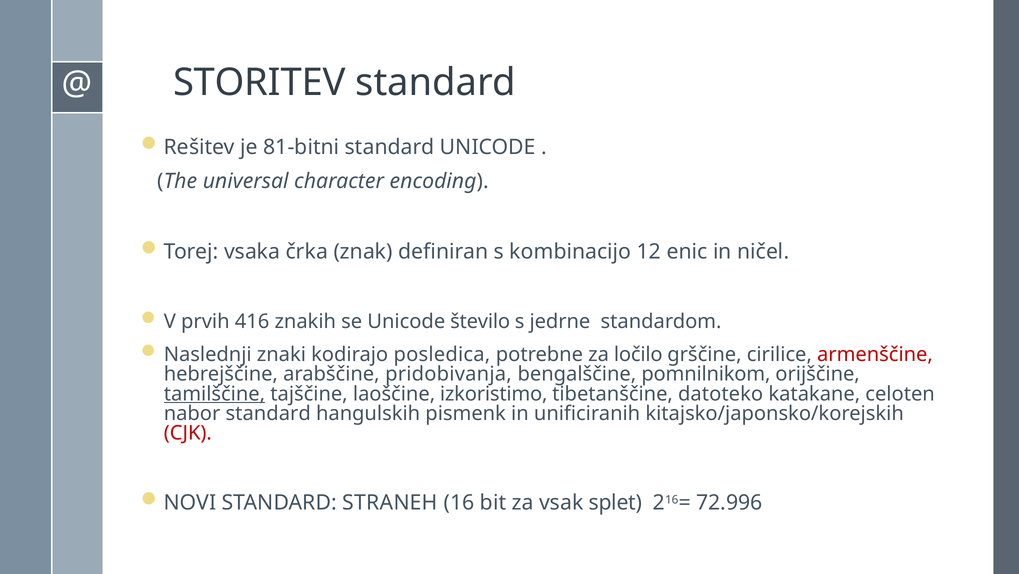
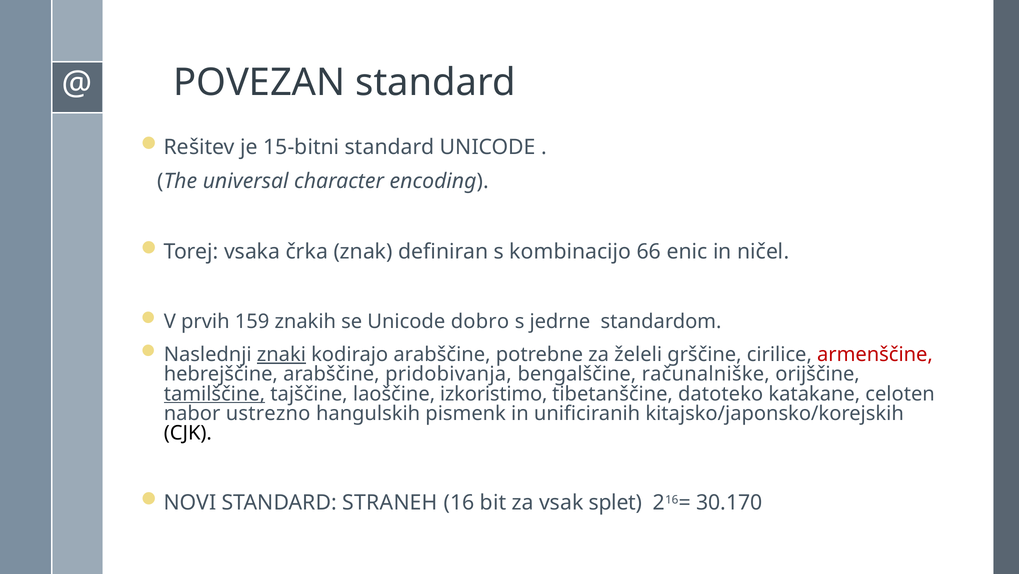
STORITEV: STORITEV -> POVEZAN (259, 83)
81-bitni: 81-bitni -> 15-bitni (301, 147)
12: 12 -> 66 (649, 251)
416: 416 -> 159 (252, 321)
število: število -> dobro (480, 321)
znaki underline: none -> present (281, 354)
kodirajo posledica: posledica -> arabščine (442, 354)
ločilo: ločilo -> želeli (638, 354)
pomnilnikom: pomnilnikom -> računalniške (706, 374)
nabor standard: standard -> ustrezno (268, 413)
CJK colour: red -> black (188, 433)
72.996: 72.996 -> 30.170 (729, 502)
